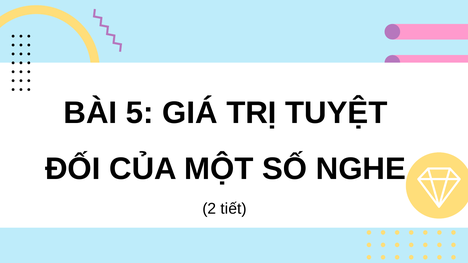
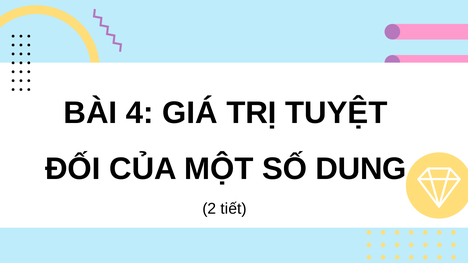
5: 5 -> 4 (140, 113)
NGHE: NGHE -> DUNG (361, 169)
